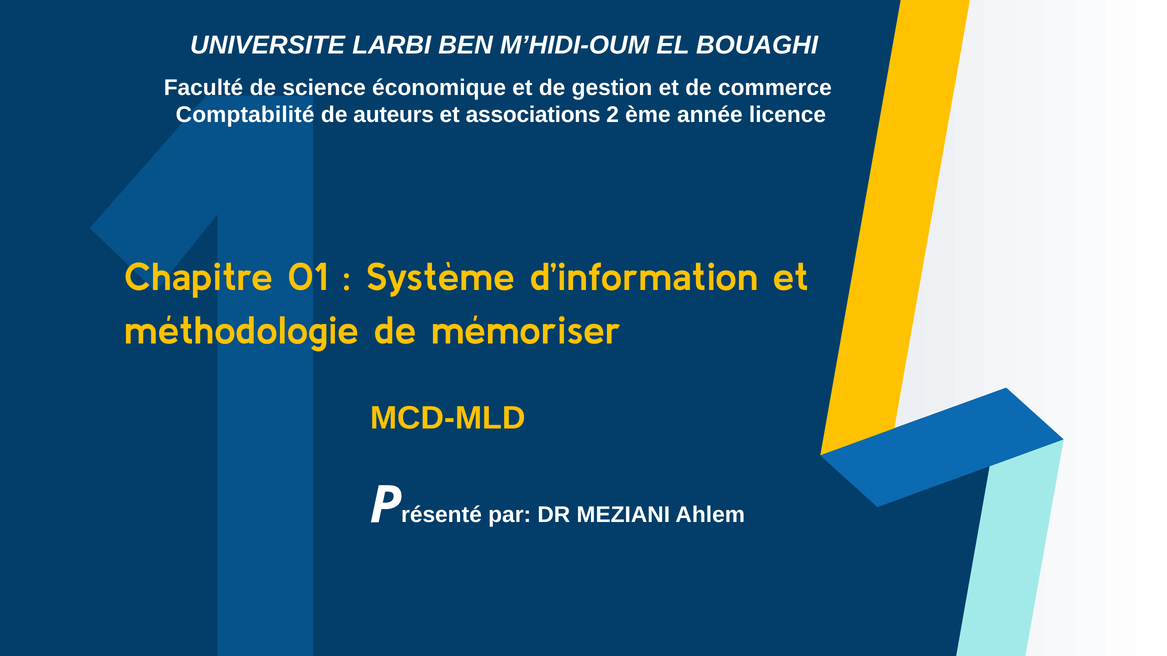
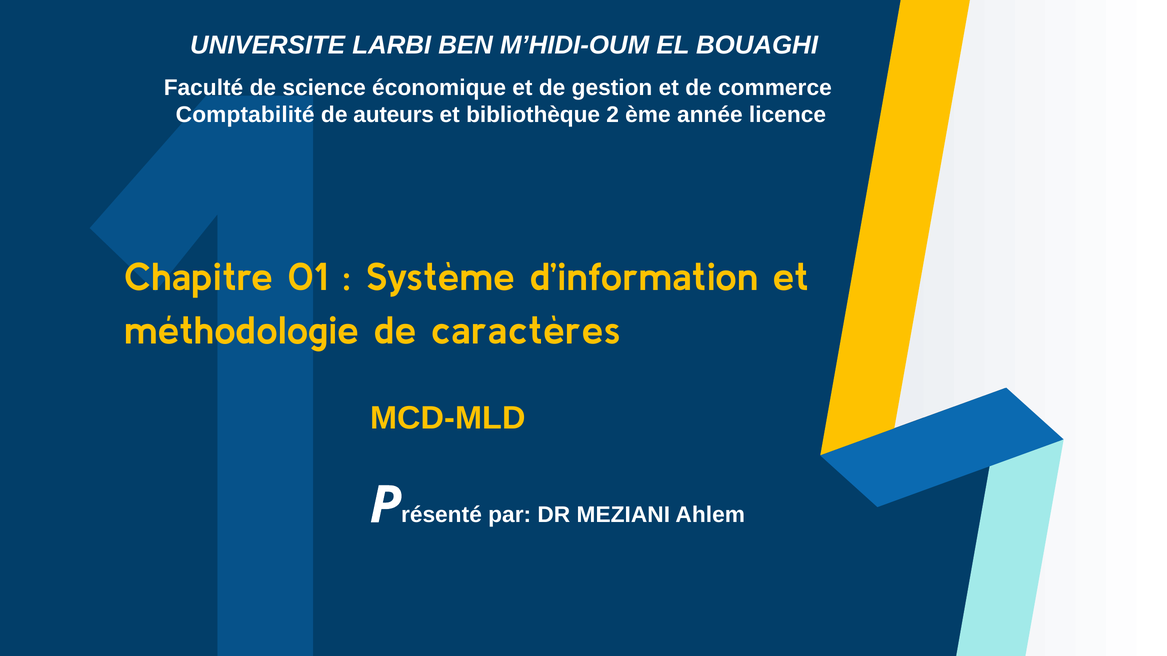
associations: associations -> bibliothèque (533, 115)
mémoriser: mémoriser -> caractères (526, 331)
